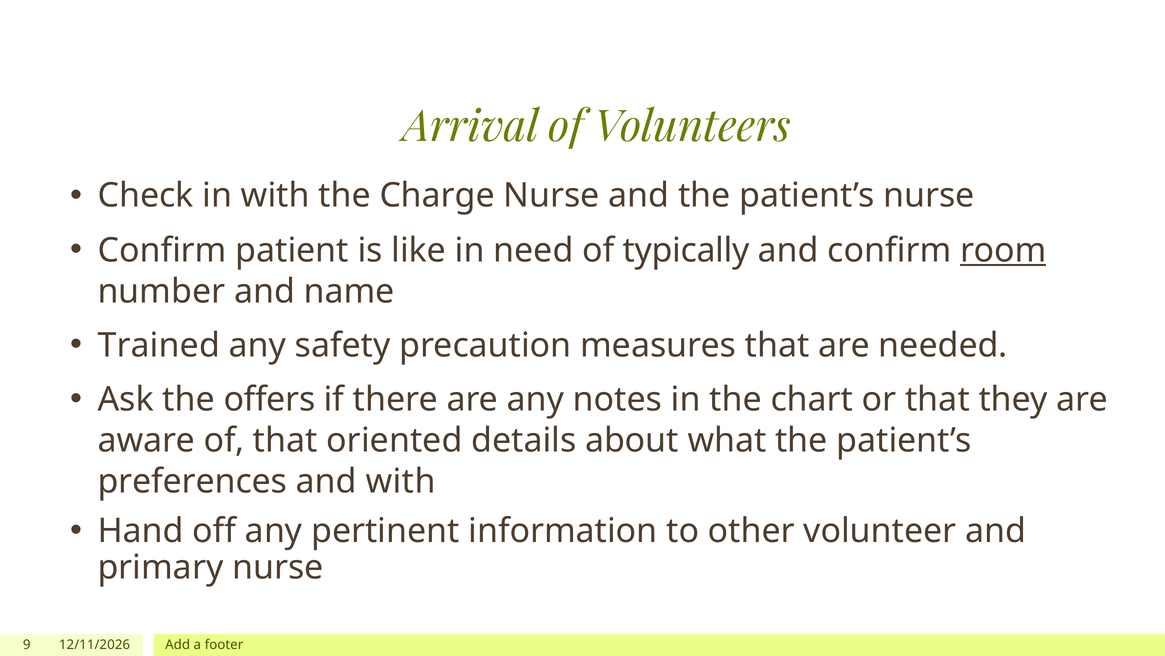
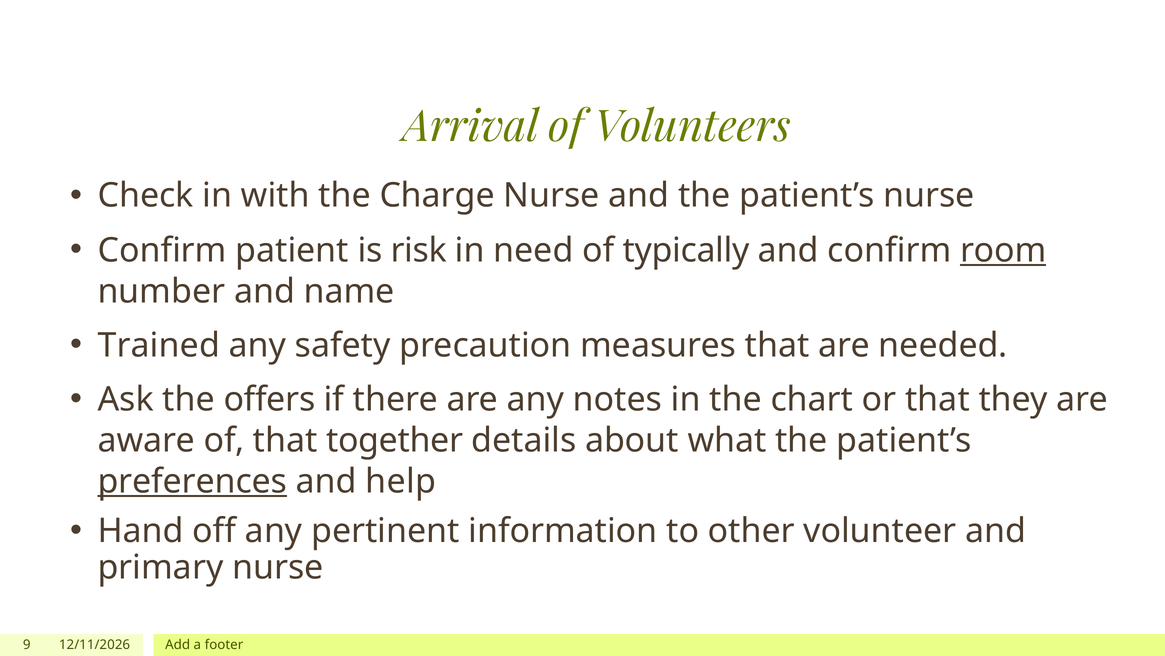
like: like -> risk (419, 250)
oriented: oriented -> together (395, 440)
preferences underline: none -> present (192, 481)
and with: with -> help (401, 481)
